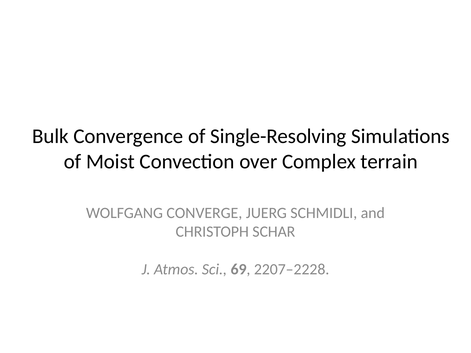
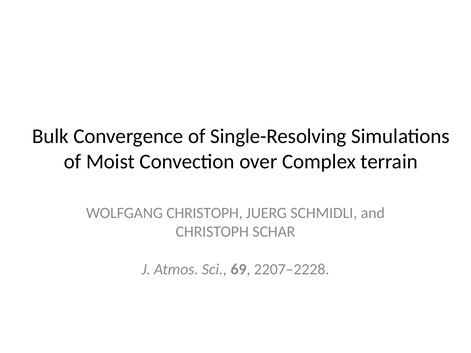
WOLFGANG CONVERGE: CONVERGE -> CHRISTOPH (204, 213)
